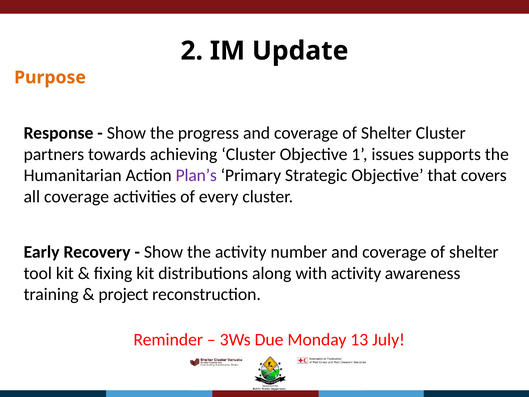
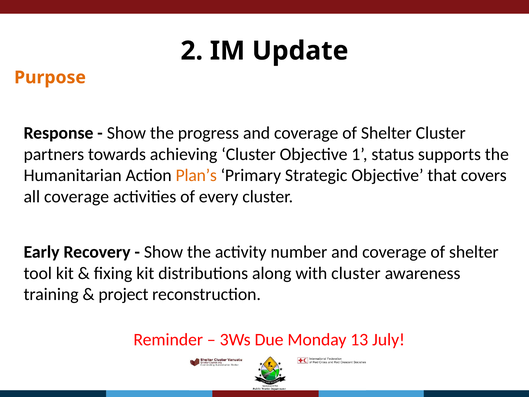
issues: issues -> status (393, 154)
Plan’s colour: purple -> orange (196, 175)
with activity: activity -> cluster (356, 273)
